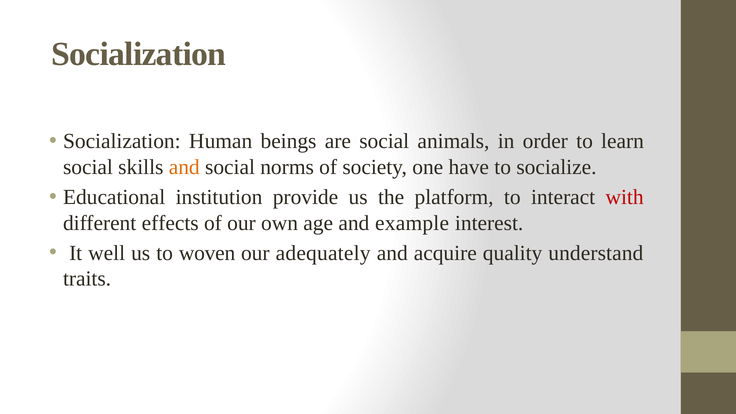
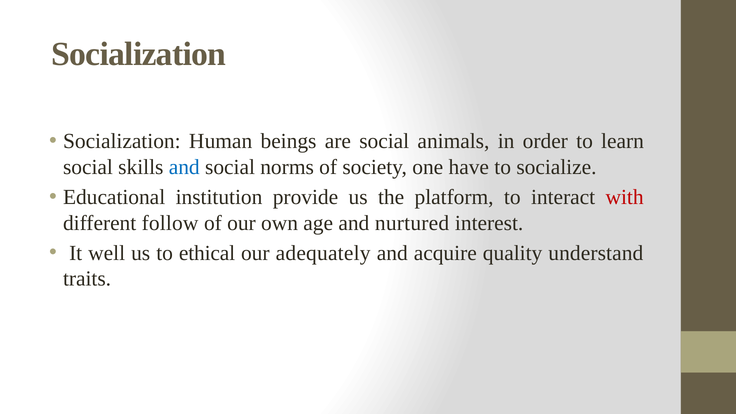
and colour: orange -> blue (184, 167)
effects: effects -> follow (170, 223)
example: example -> nurtured (412, 223)
woven: woven -> ethical (207, 253)
